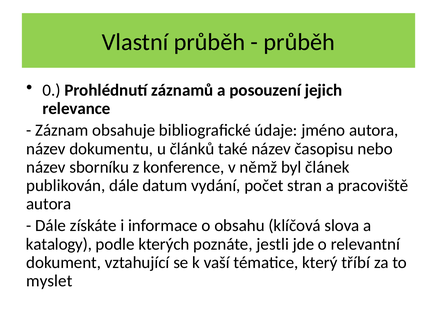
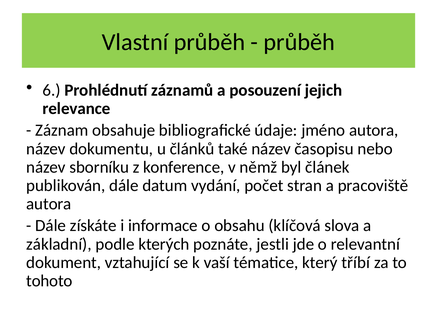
0: 0 -> 6 (52, 90)
katalogy: katalogy -> základní (59, 244)
myslet: myslet -> tohoto (49, 281)
